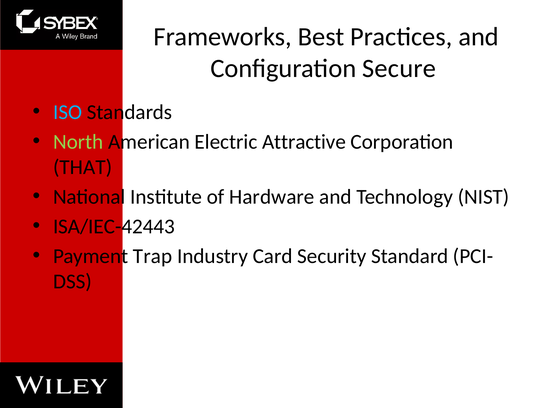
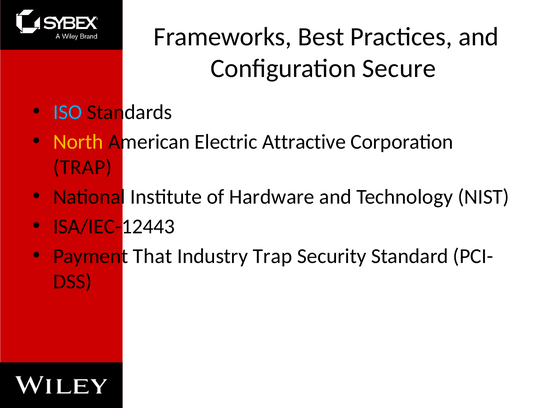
North colour: light green -> yellow (78, 142)
THAT: THAT -> TRAP (83, 167)
ISA/IEC-42443: ISA/IEC-42443 -> ISA/IEC-12443 (114, 226)
Trap: Trap -> That (153, 256)
Industry Card: Card -> Trap (273, 256)
